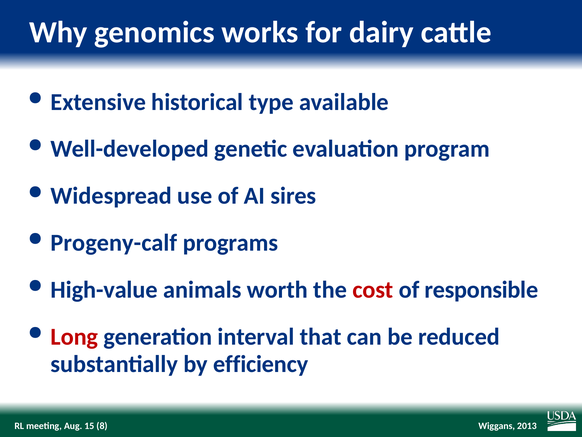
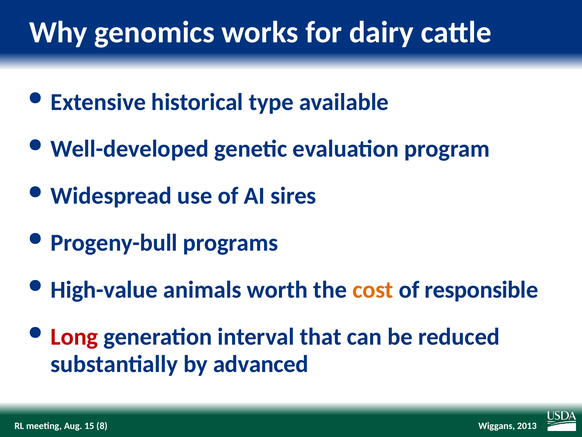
Progeny-calf: Progeny-calf -> Progeny-bull (114, 243)
cost colour: red -> orange (373, 289)
efficiency: efficiency -> advanced (261, 364)
